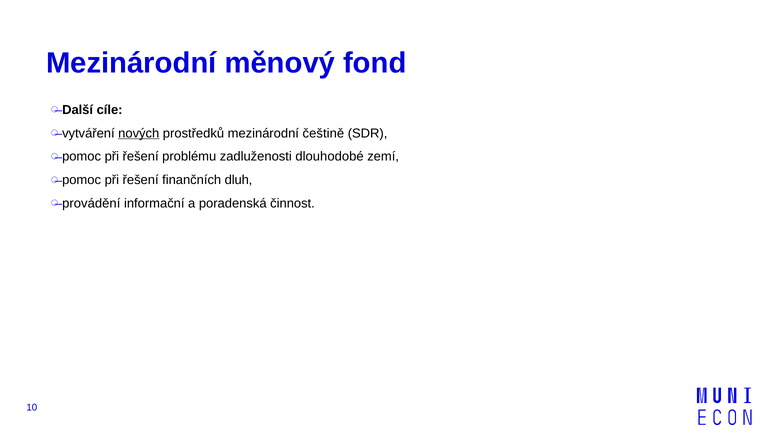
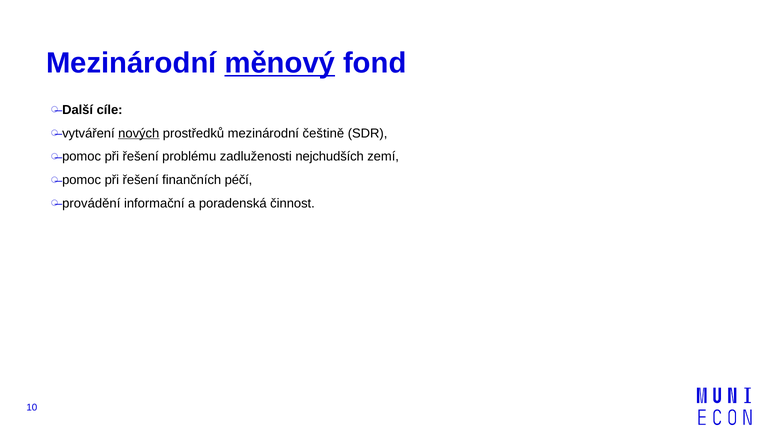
měnový underline: none -> present (280, 63)
dlouhodobé: dlouhodobé -> nejchudších (330, 157)
dluh: dluh -> péčí (239, 180)
